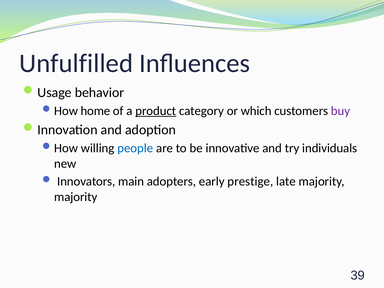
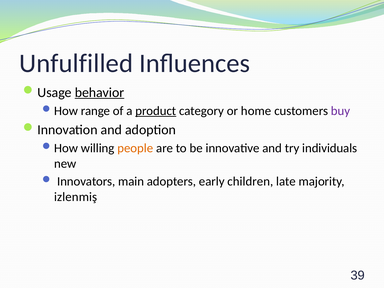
behavior underline: none -> present (99, 92)
home: home -> range (95, 111)
which: which -> home (256, 111)
people colour: blue -> orange (135, 148)
prestige: prestige -> children (250, 182)
majority: majority -> izlenmiş (76, 197)
